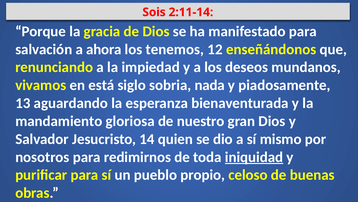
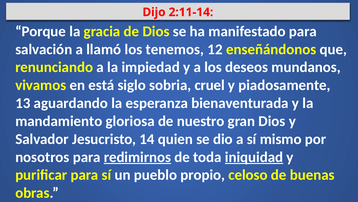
Sois: Sois -> Dijo (154, 12)
ahora: ahora -> llamó (104, 49)
nada: nada -> cruel (210, 85)
redimirnos underline: none -> present (137, 157)
